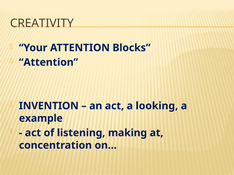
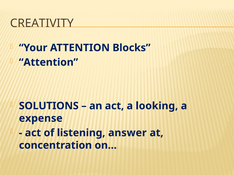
INVENTION: INVENTION -> SOLUTIONS (49, 106)
example: example -> expense (41, 119)
making: making -> answer (127, 133)
